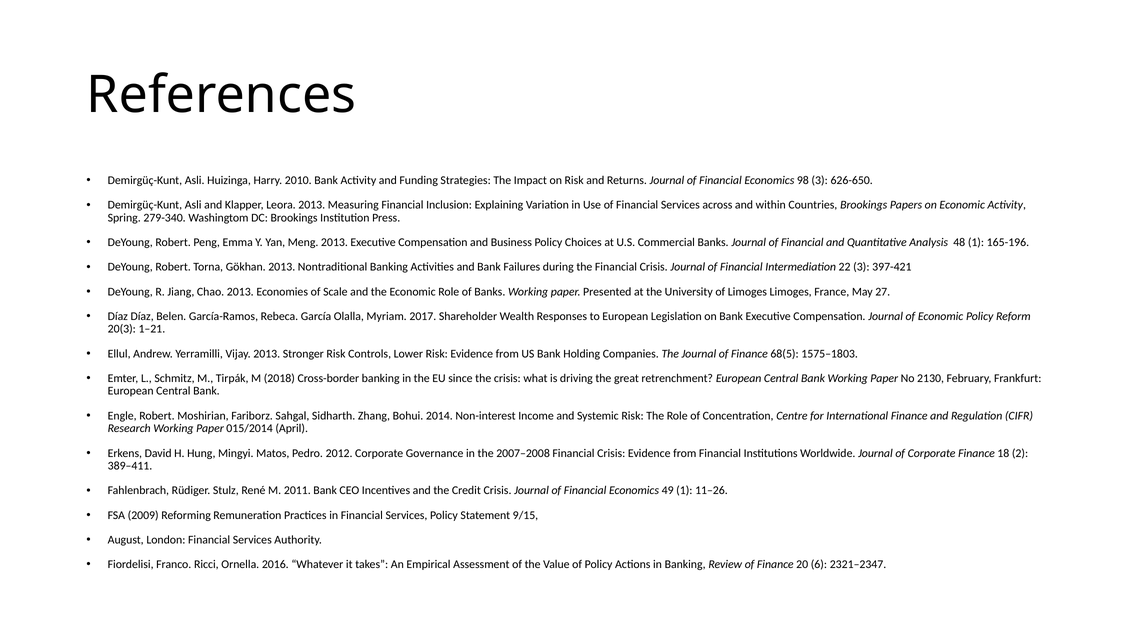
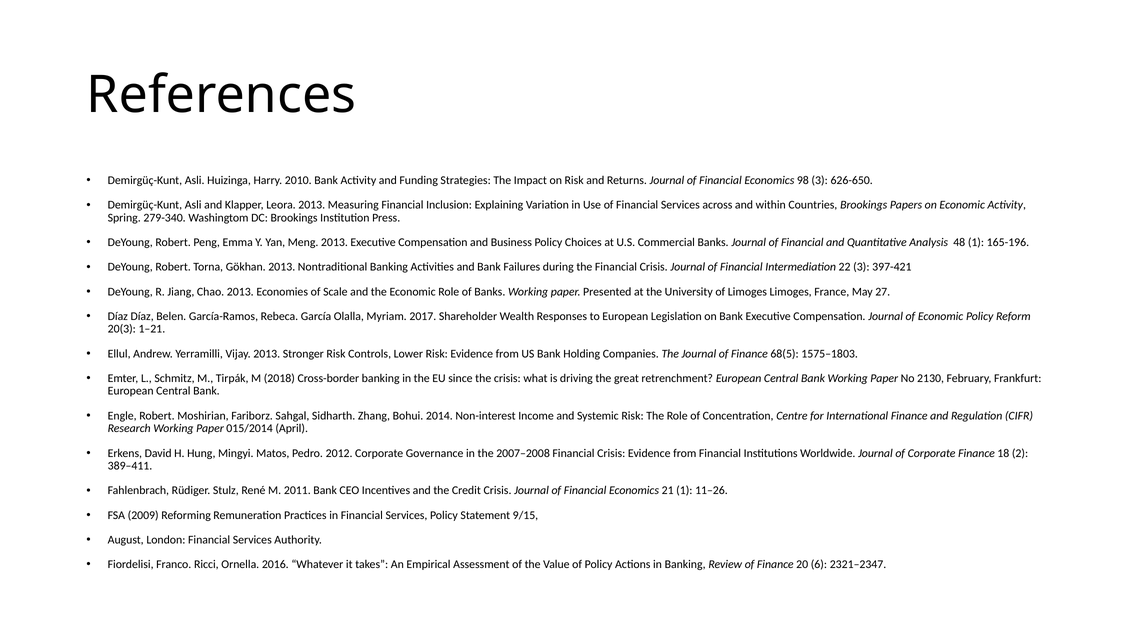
49: 49 -> 21 (668, 490)
